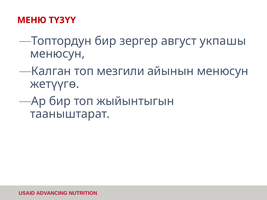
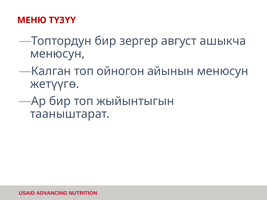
укпашы: укпашы -> ашыкча (223, 41)
мезгили: мезгили -> ойногон (121, 71)
